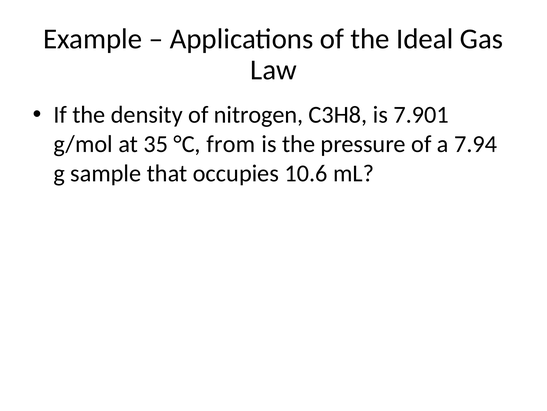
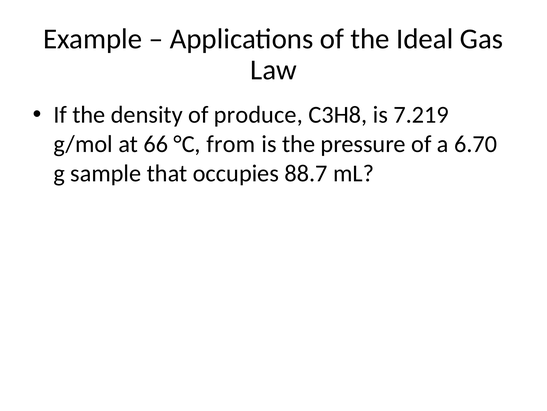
nitrogen: nitrogen -> produce (258, 115)
7.901: 7.901 -> 7.219 (421, 115)
35: 35 -> 66 (156, 144)
7.94: 7.94 -> 6.70 (476, 144)
10.6: 10.6 -> 88.7 (306, 173)
